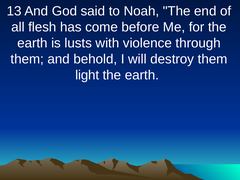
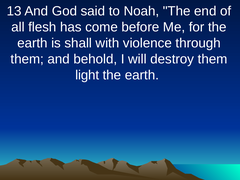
lusts: lusts -> shall (78, 43)
